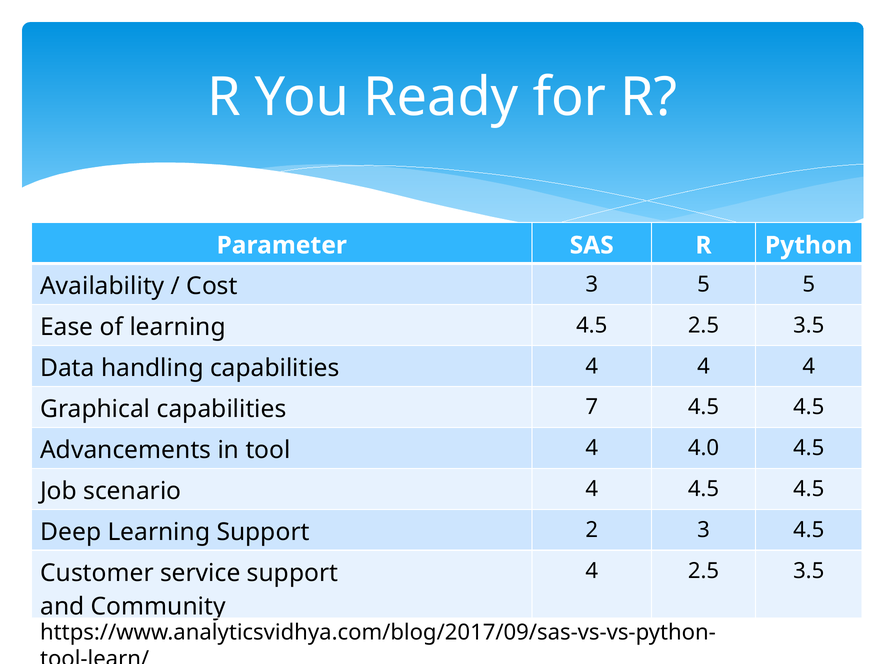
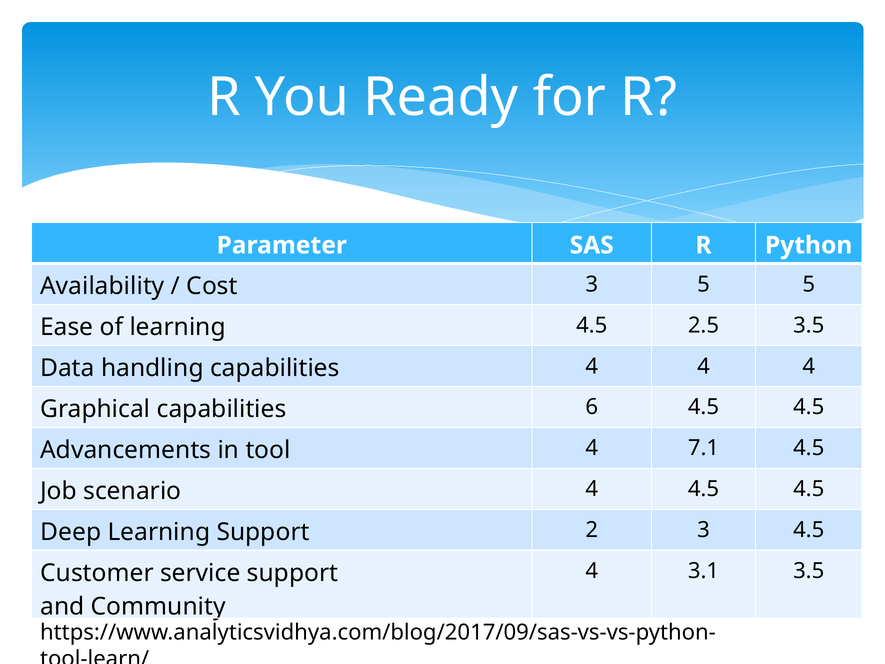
7: 7 -> 6 (592, 407)
4.0: 4.0 -> 7.1 (704, 448)
4 2.5: 2.5 -> 3.1 (704, 571)
